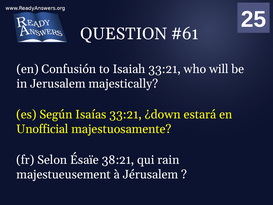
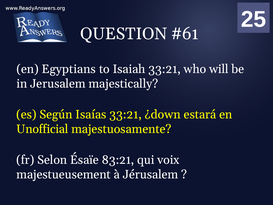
Confusión: Confusión -> Egyptians (69, 69)
38:21: 38:21 -> 83:21 (118, 160)
rain: rain -> voix (168, 160)
